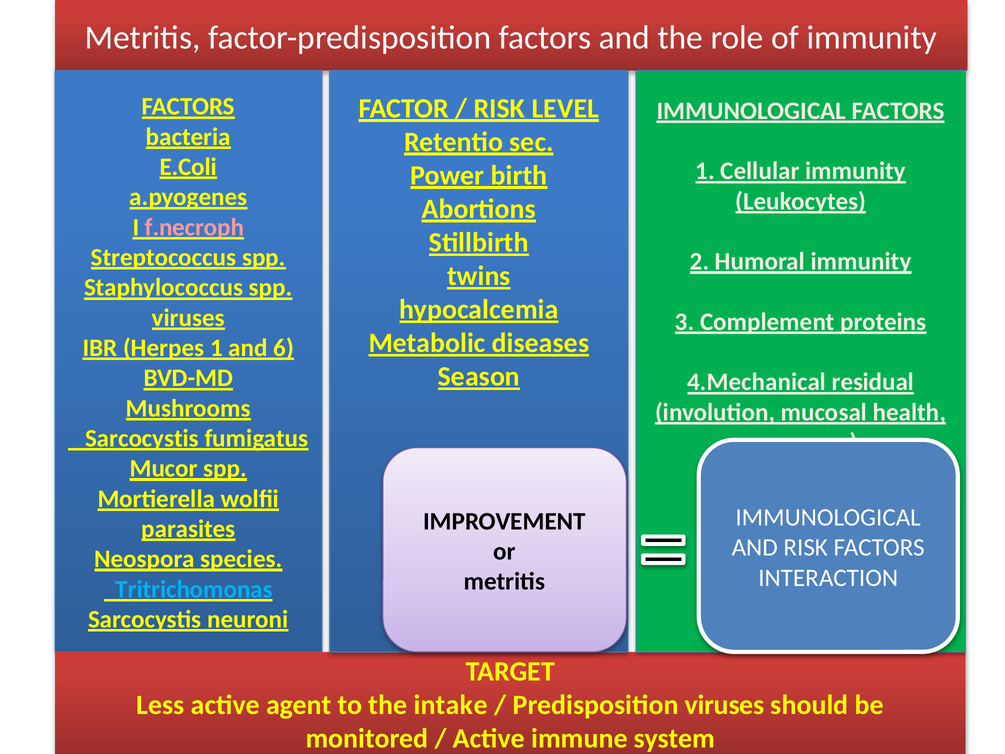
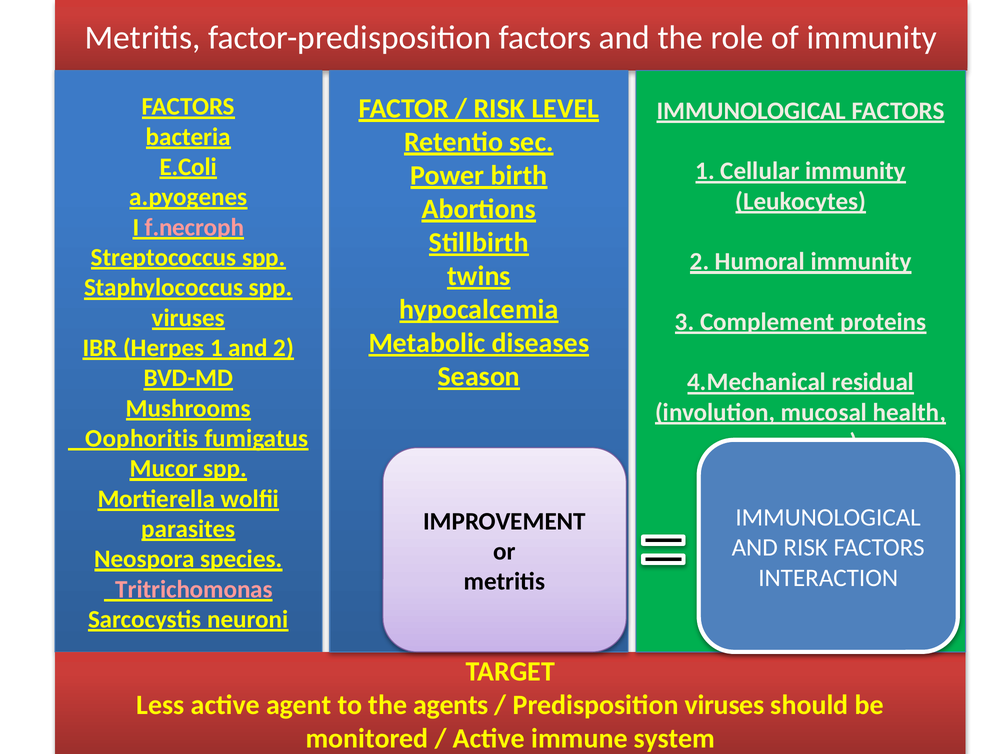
and 6: 6 -> 2 (284, 348)
Sarcocystis: Sarcocystis -> Oophoritis (142, 438)
Tritrichomonas colour: light blue -> pink (194, 589)
intake: intake -> agents (451, 705)
